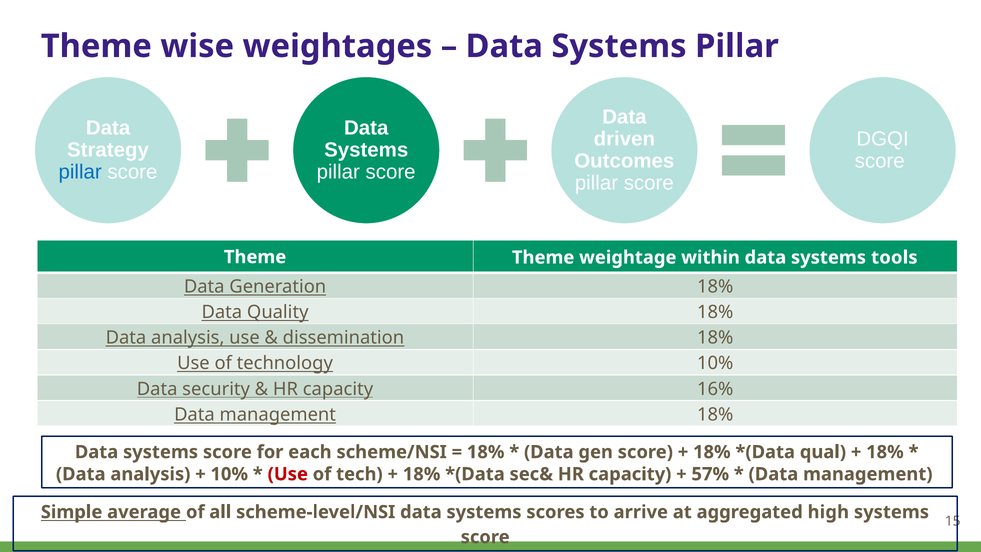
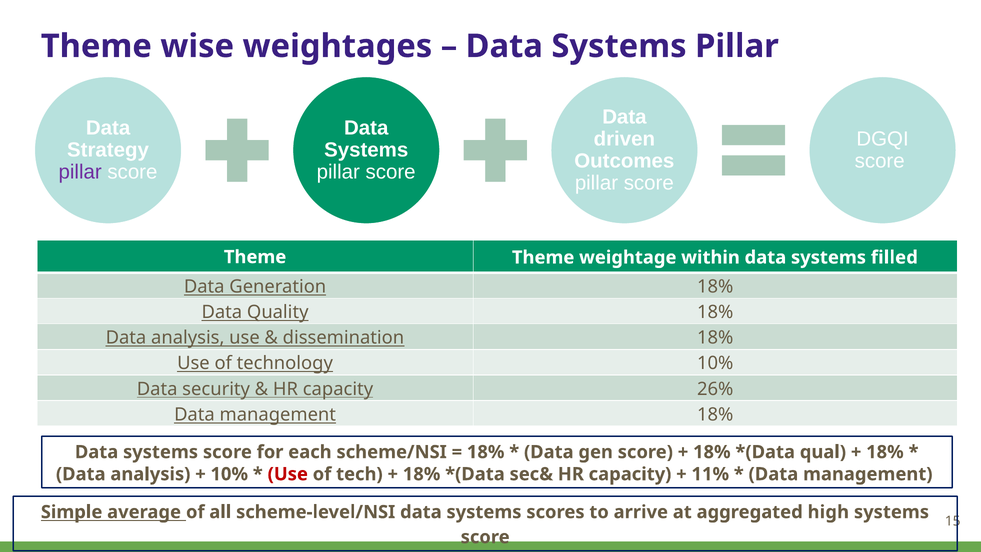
pillar colour: blue -> purple (80, 172)
tools: tools -> filled (894, 257)
16%: 16% -> 26% (715, 389)
57%: 57% -> 11% (710, 474)
